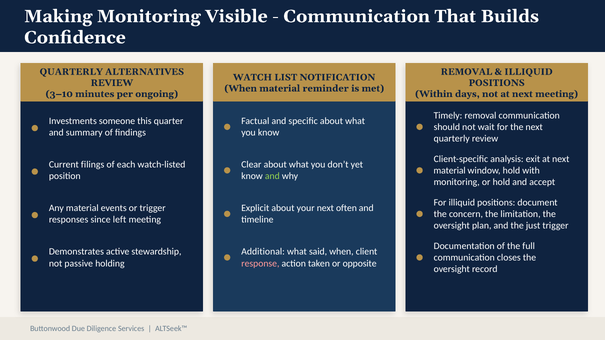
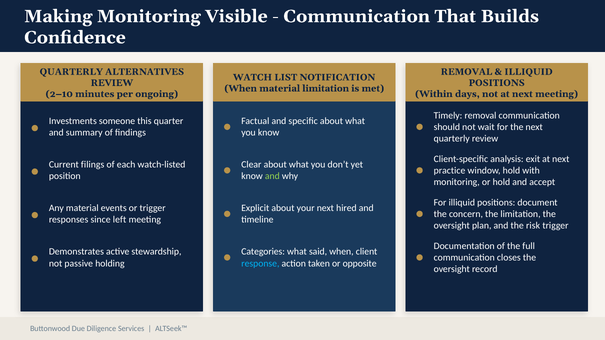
material reminder: reminder -> limitation (326, 88)
3–10: 3–10 -> 2–10 (59, 94)
material: material -> practice (450, 171)
often: often -> hired (346, 208)
just: just -> risk (533, 226)
Additional: Additional -> Categories (263, 252)
response colour: pink -> light blue (260, 264)
